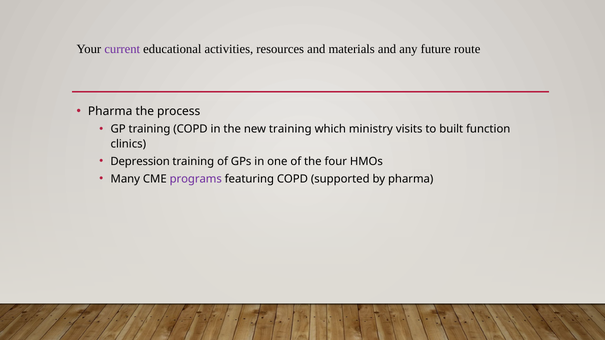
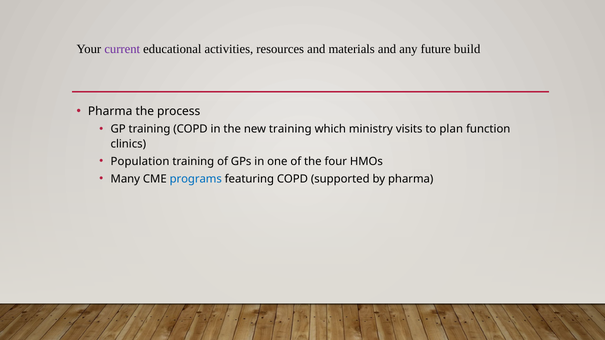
route: route -> build (467, 49)
built: built -> plan (451, 129)
Depression: Depression -> Population (140, 161)
programs colour: purple -> blue (196, 179)
